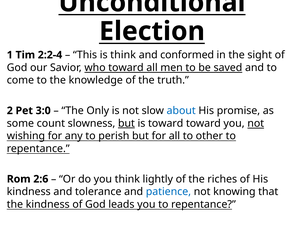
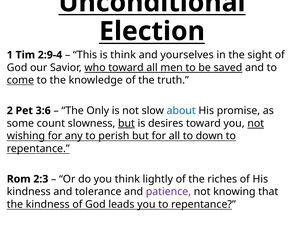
2:2-4: 2:2-4 -> 2:9-4 (50, 55)
conformed: conformed -> yourselves (187, 55)
come underline: none -> present (20, 80)
3:0: 3:0 -> 3:6 (43, 111)
is toward: toward -> desires (166, 123)
other: other -> down (209, 136)
2:6: 2:6 -> 2:3 (41, 179)
patience colour: blue -> purple (168, 192)
